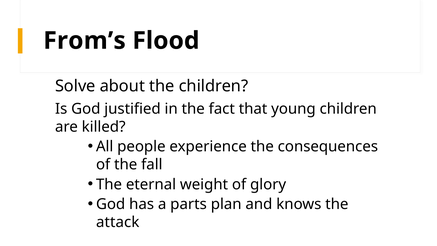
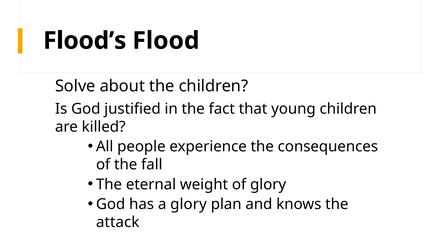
From’s: From’s -> Flood’s (85, 41)
a parts: parts -> glory (189, 204)
